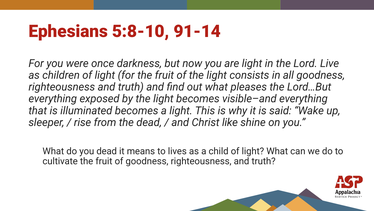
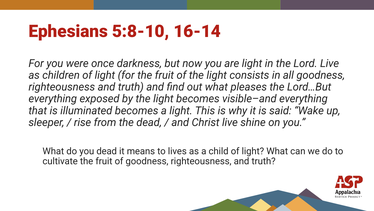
91-14: 91-14 -> 16-14 (197, 31)
Christ like: like -> live (230, 122)
